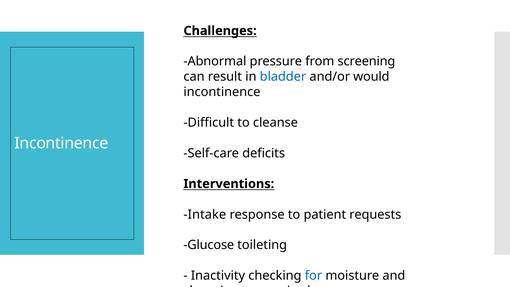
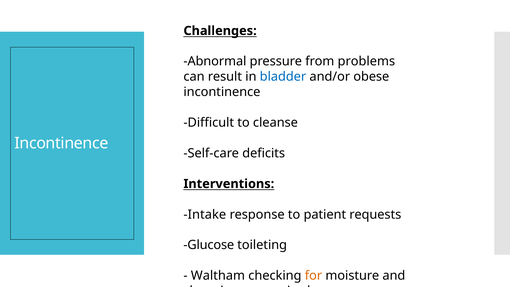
screening: screening -> problems (366, 61)
would: would -> obese (371, 77)
Inactivity: Inactivity -> Waltham (218, 276)
for colour: blue -> orange (313, 276)
